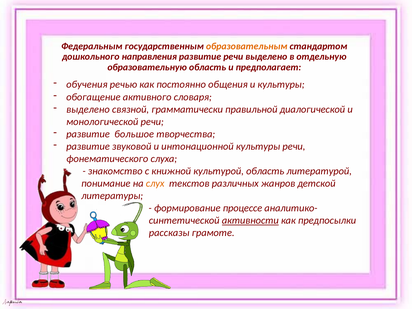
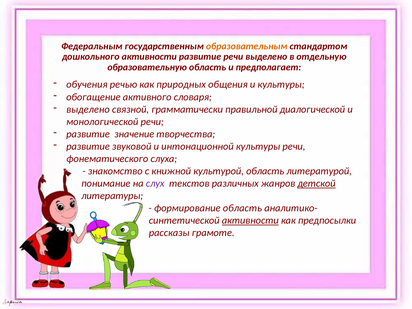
дошкольного направления: направления -> активности (149, 57)
постоянно: постоянно -> природных (181, 85)
большое: большое -> значение (134, 134)
слух colour: orange -> purple (155, 183)
детской underline: none -> present (317, 183)
формирование процессе: процессе -> область (242, 208)
